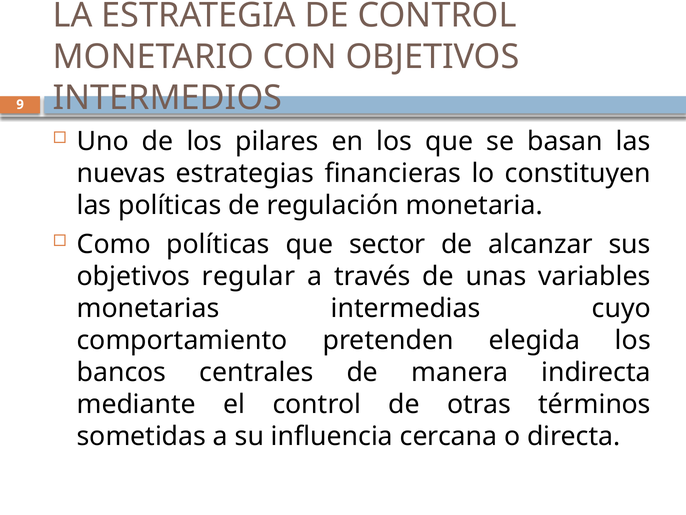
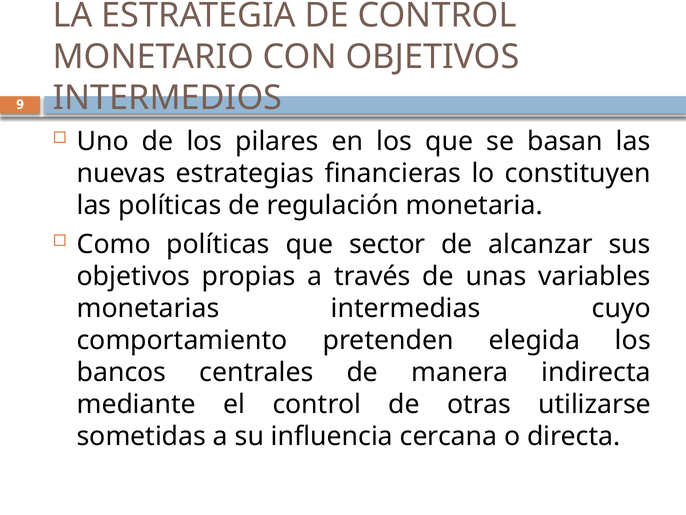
regular: regular -> propias (249, 276)
términos: términos -> utilizarse (595, 404)
